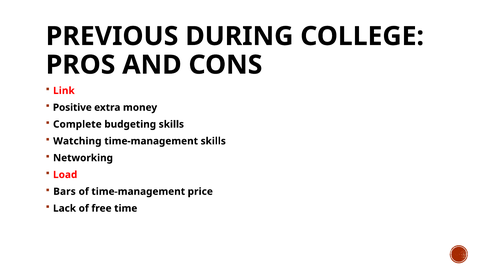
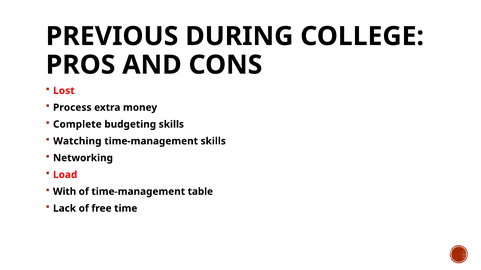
Link: Link -> Lost (64, 91)
Positive: Positive -> Process (72, 108)
Bars: Bars -> With (65, 192)
price: price -> table (200, 192)
